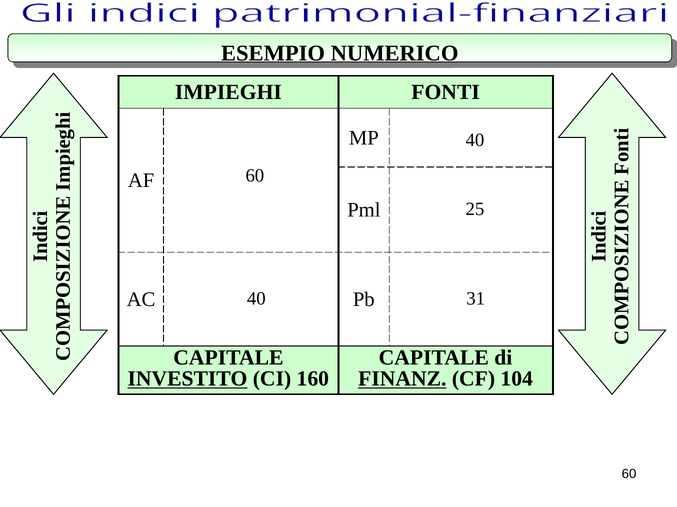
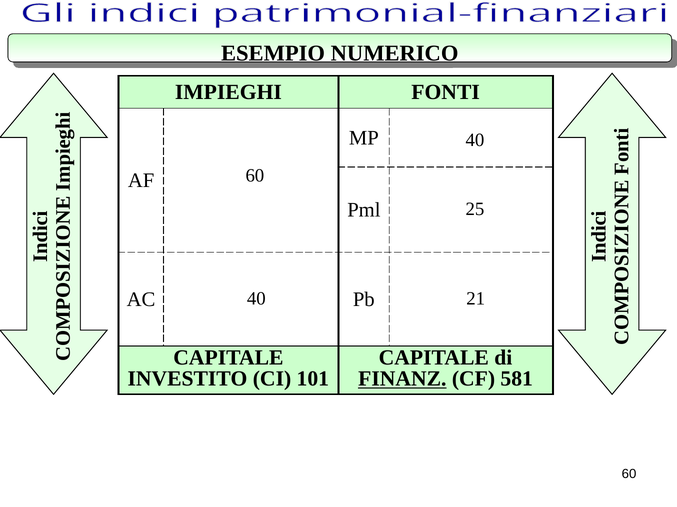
31: 31 -> 21 (476, 299)
INVESTITO underline: present -> none (188, 379)
160: 160 -> 101 (313, 379)
104: 104 -> 581 (517, 379)
